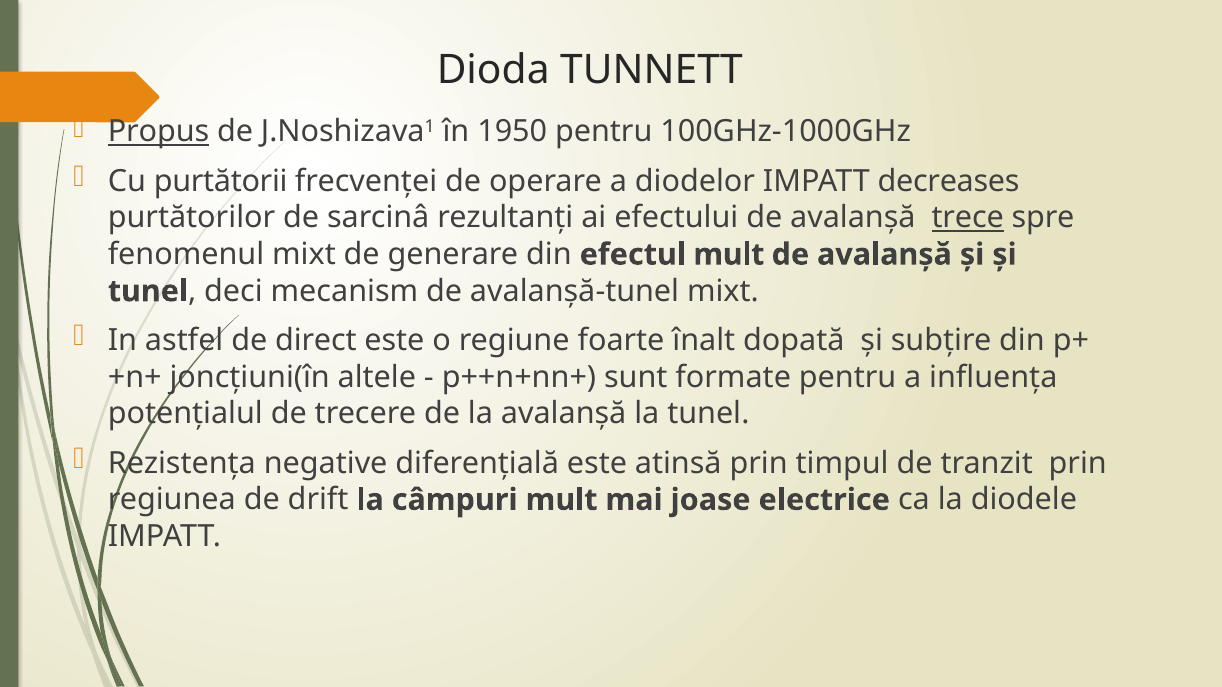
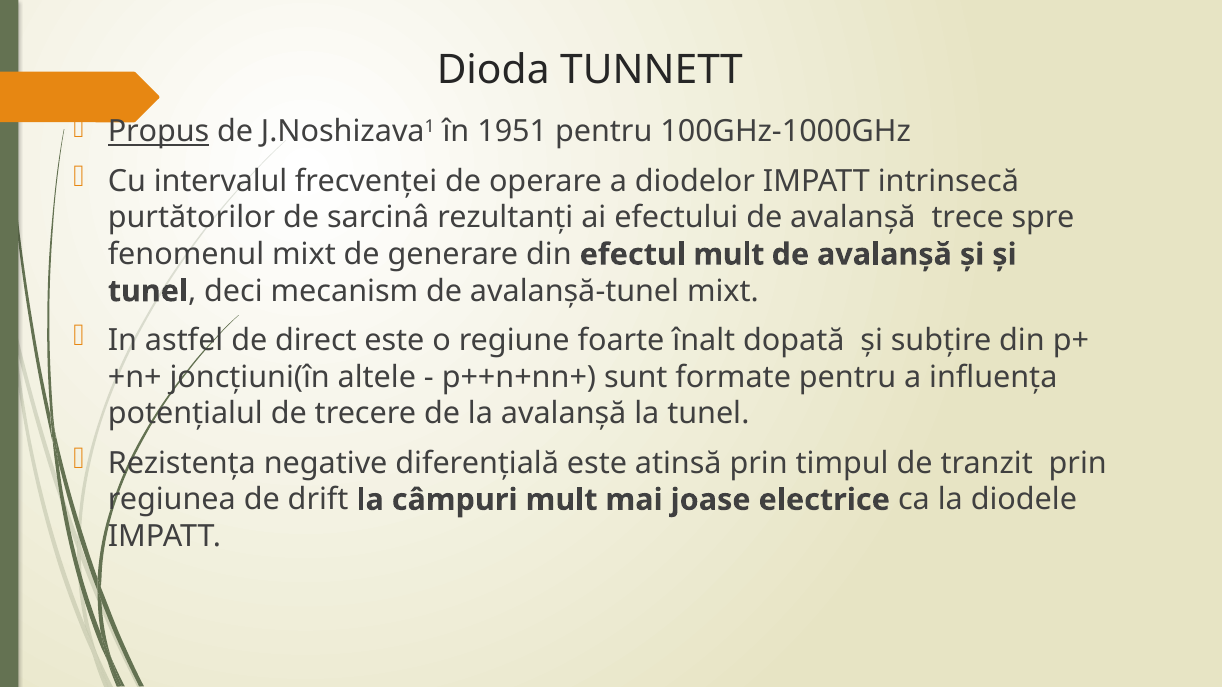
1950: 1950 -> 1951 (512, 132)
purtătorii: purtătorii -> intervalul (221, 181)
decreases: decreases -> intrinsecă (948, 181)
trece underline: present -> none (968, 218)
